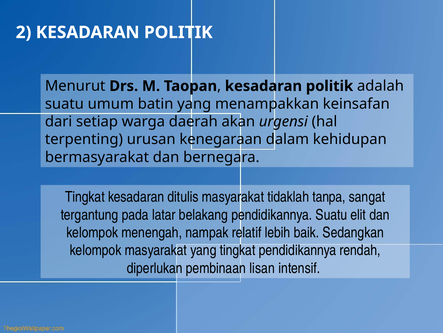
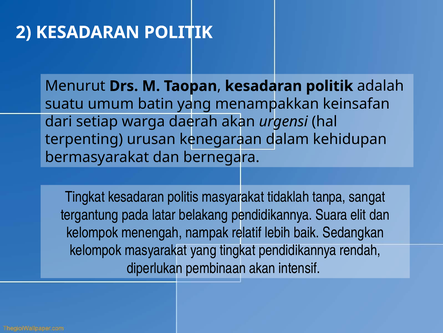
ditulis: ditulis -> politis (183, 197)
pendidikannya Suatu: Suatu -> Suara (332, 214)
pembinaan lisan: lisan -> akan (262, 268)
